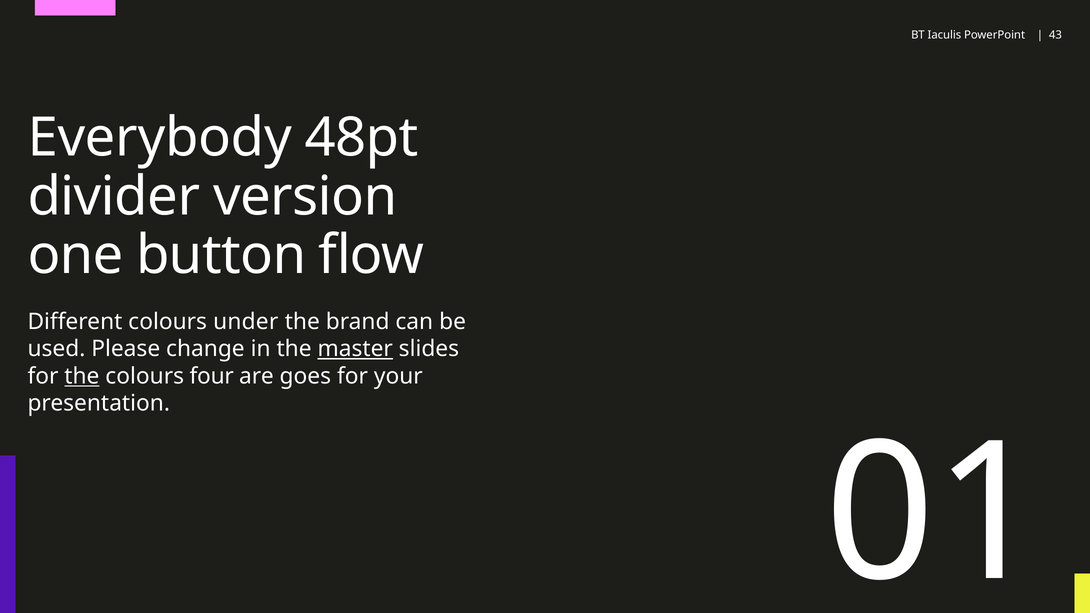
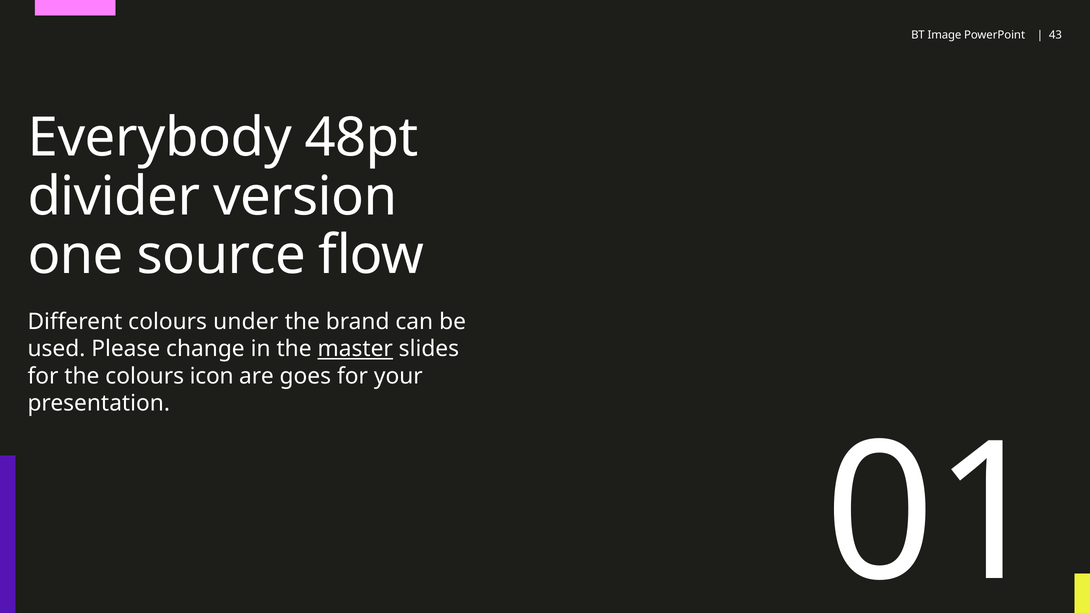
Iaculis: Iaculis -> Image (944, 35)
button: button -> source (221, 255)
the underline: present -> none (82, 376)
four: four -> icon (212, 376)
